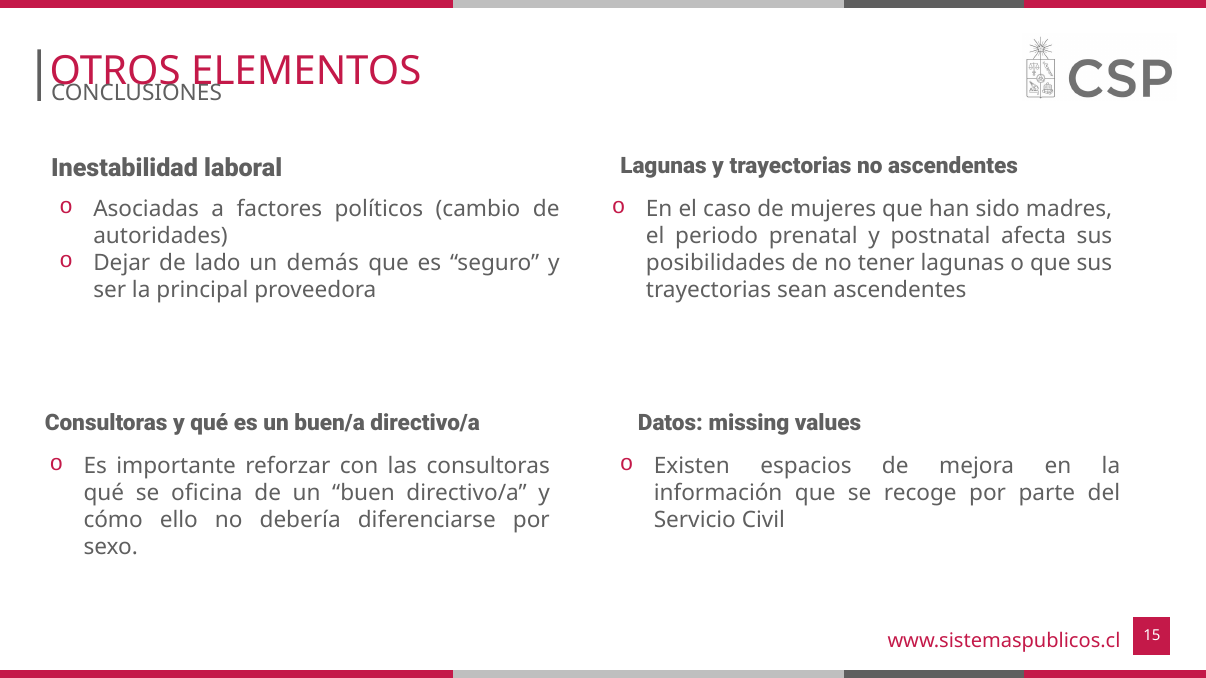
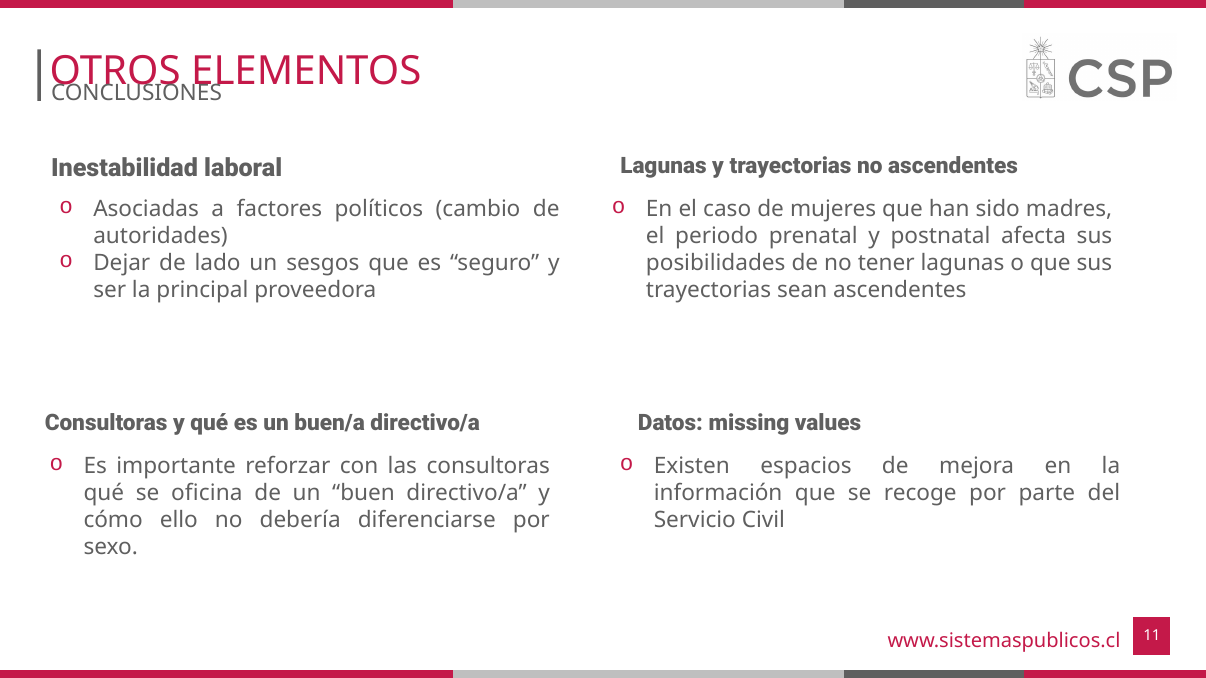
demás: demás -> sesgos (323, 263)
15: 15 -> 11 (1152, 636)
